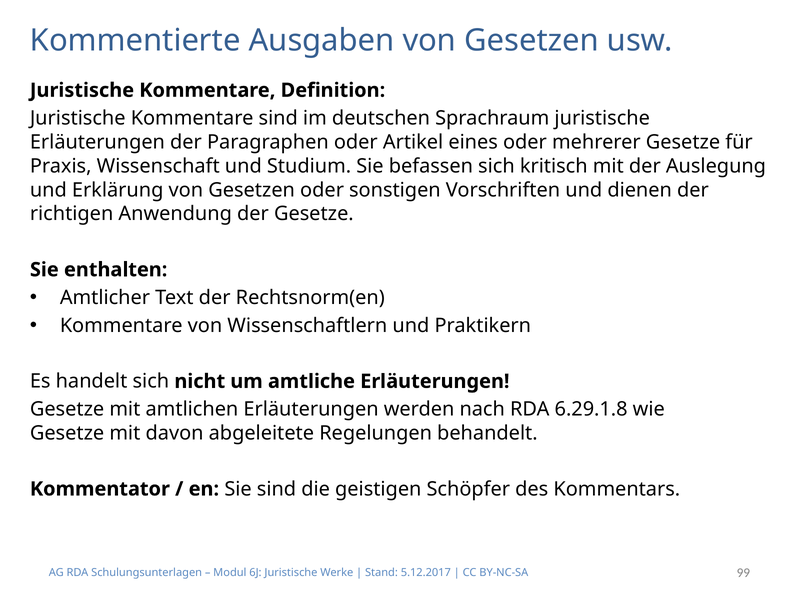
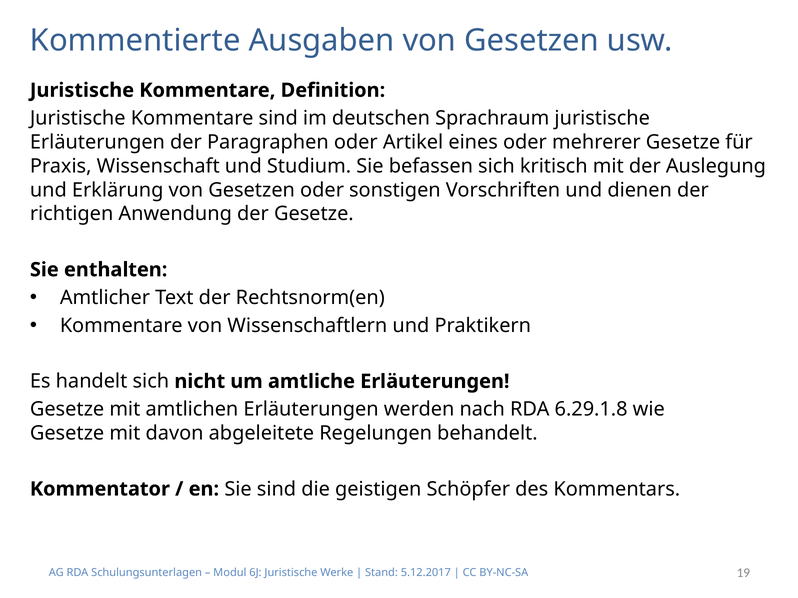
99: 99 -> 19 (743, 573)
